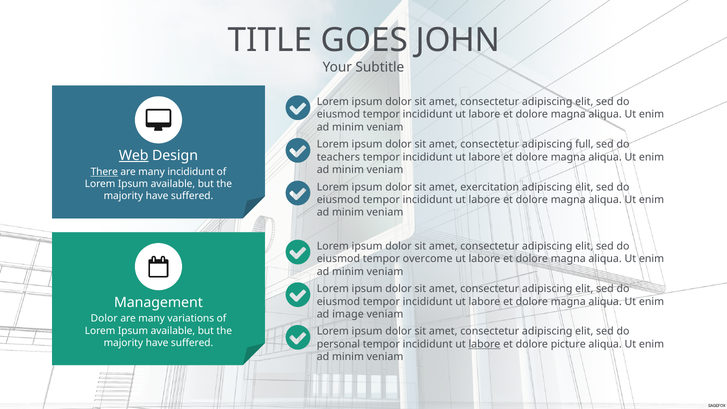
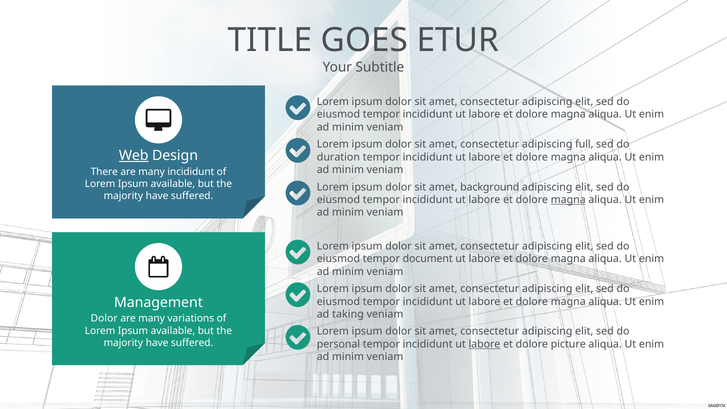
JOHN: JOHN -> ETUR (458, 40)
teachers: teachers -> duration (338, 157)
There underline: present -> none (104, 172)
exercitation: exercitation -> background (490, 187)
magna underline: none -> present (568, 200)
overcome: overcome -> document (428, 259)
image: image -> taking (348, 314)
